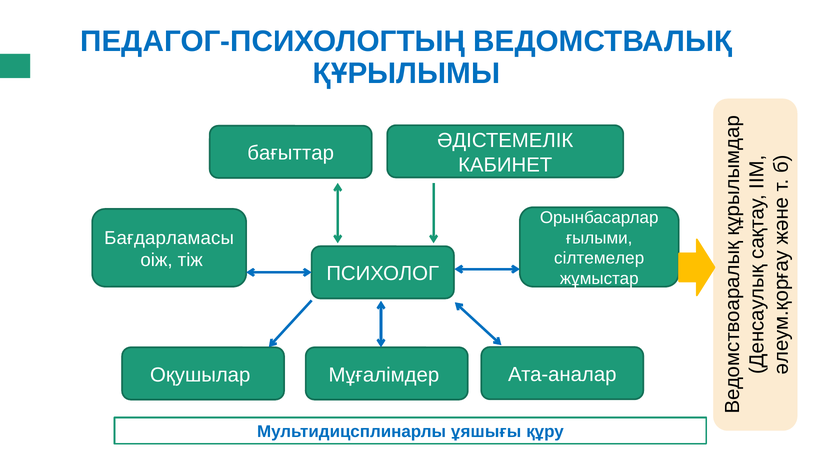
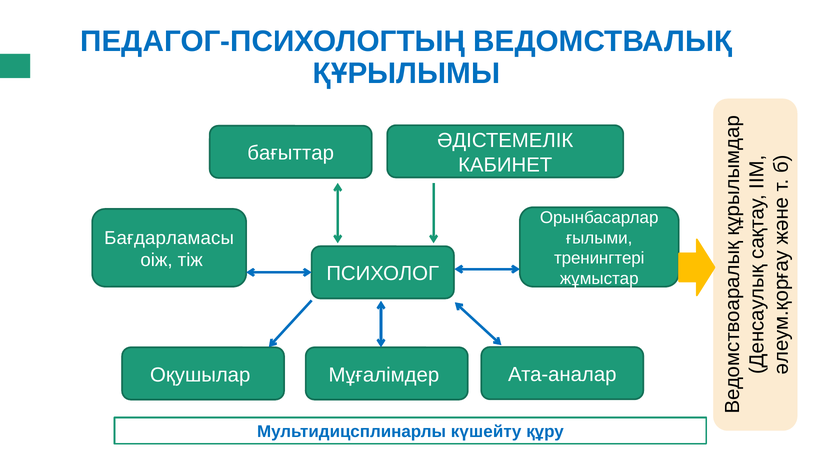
сілтемелер: сілтемелер -> тренингтері (599, 258)
ұяшығы: ұяшығы -> күшейту (486, 432)
